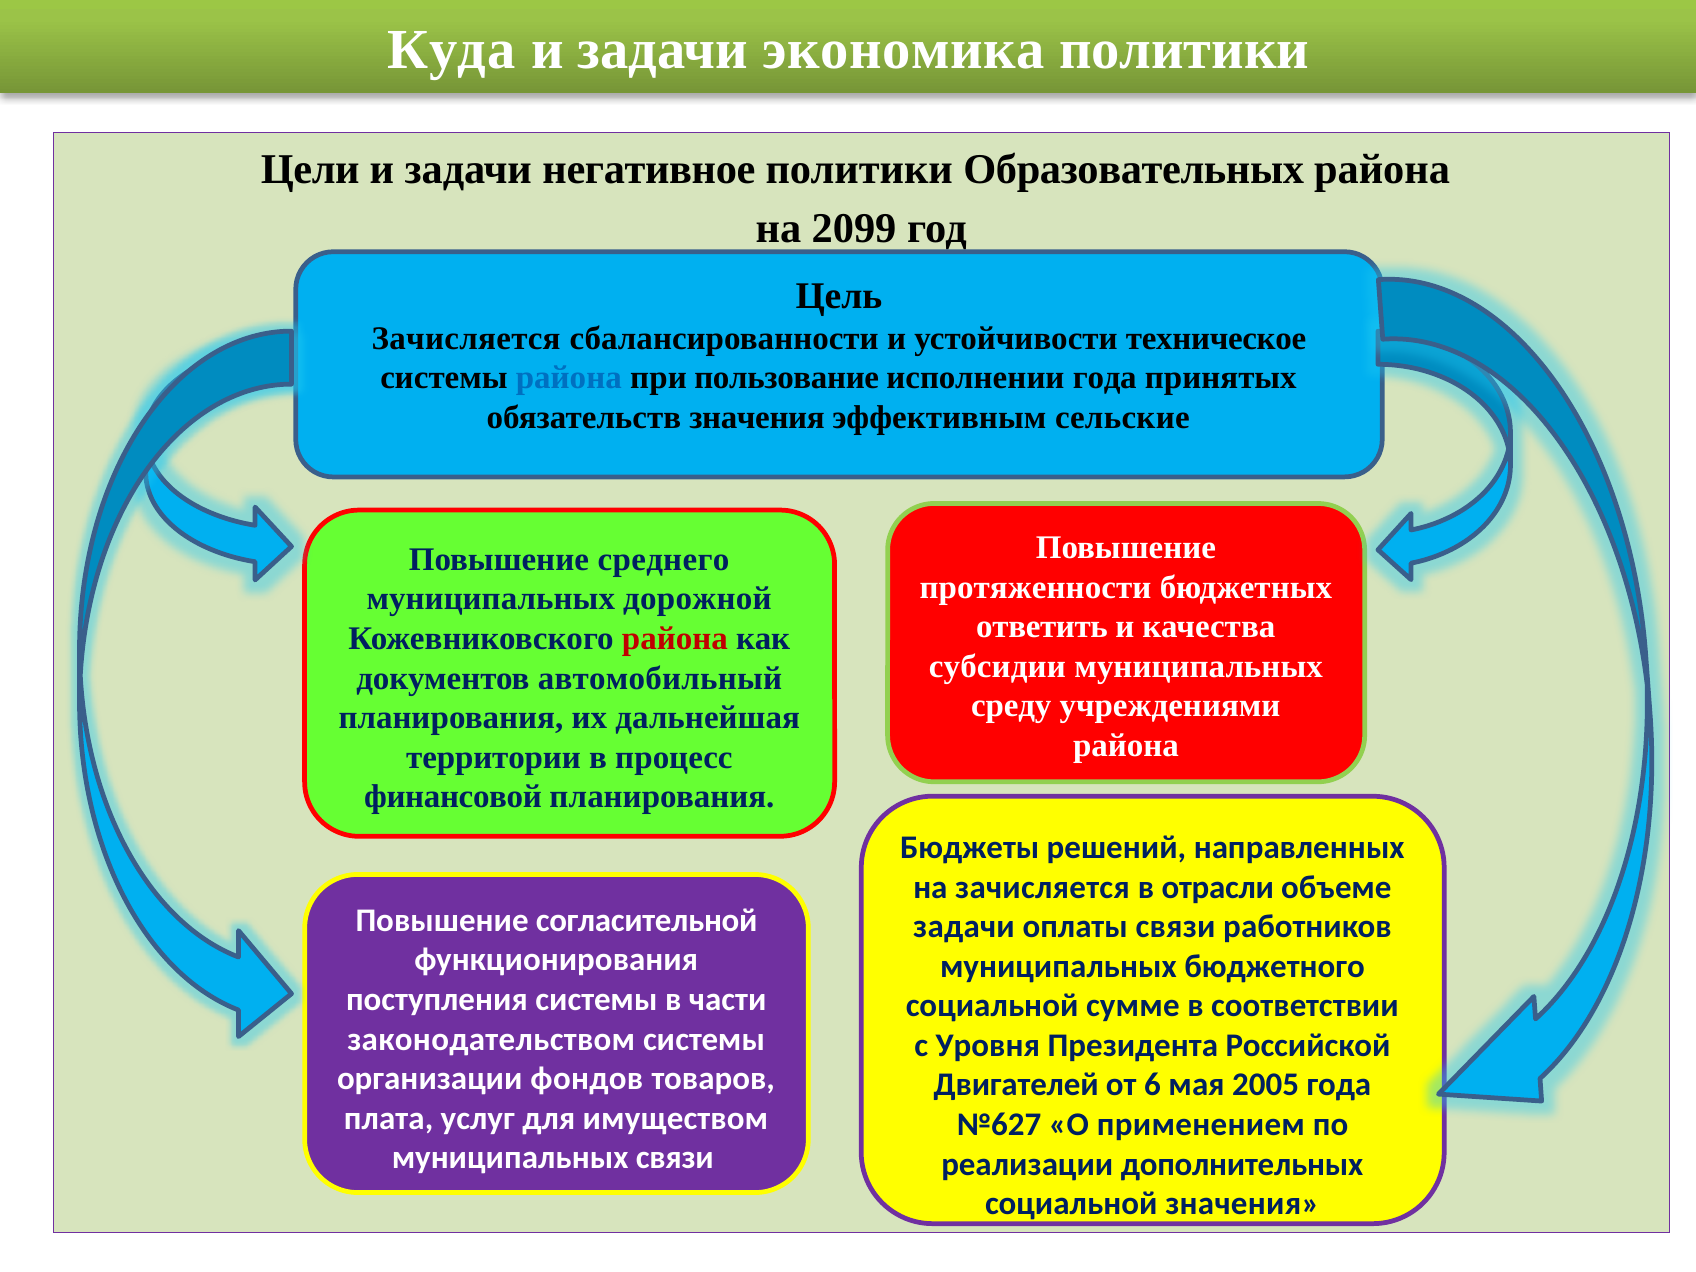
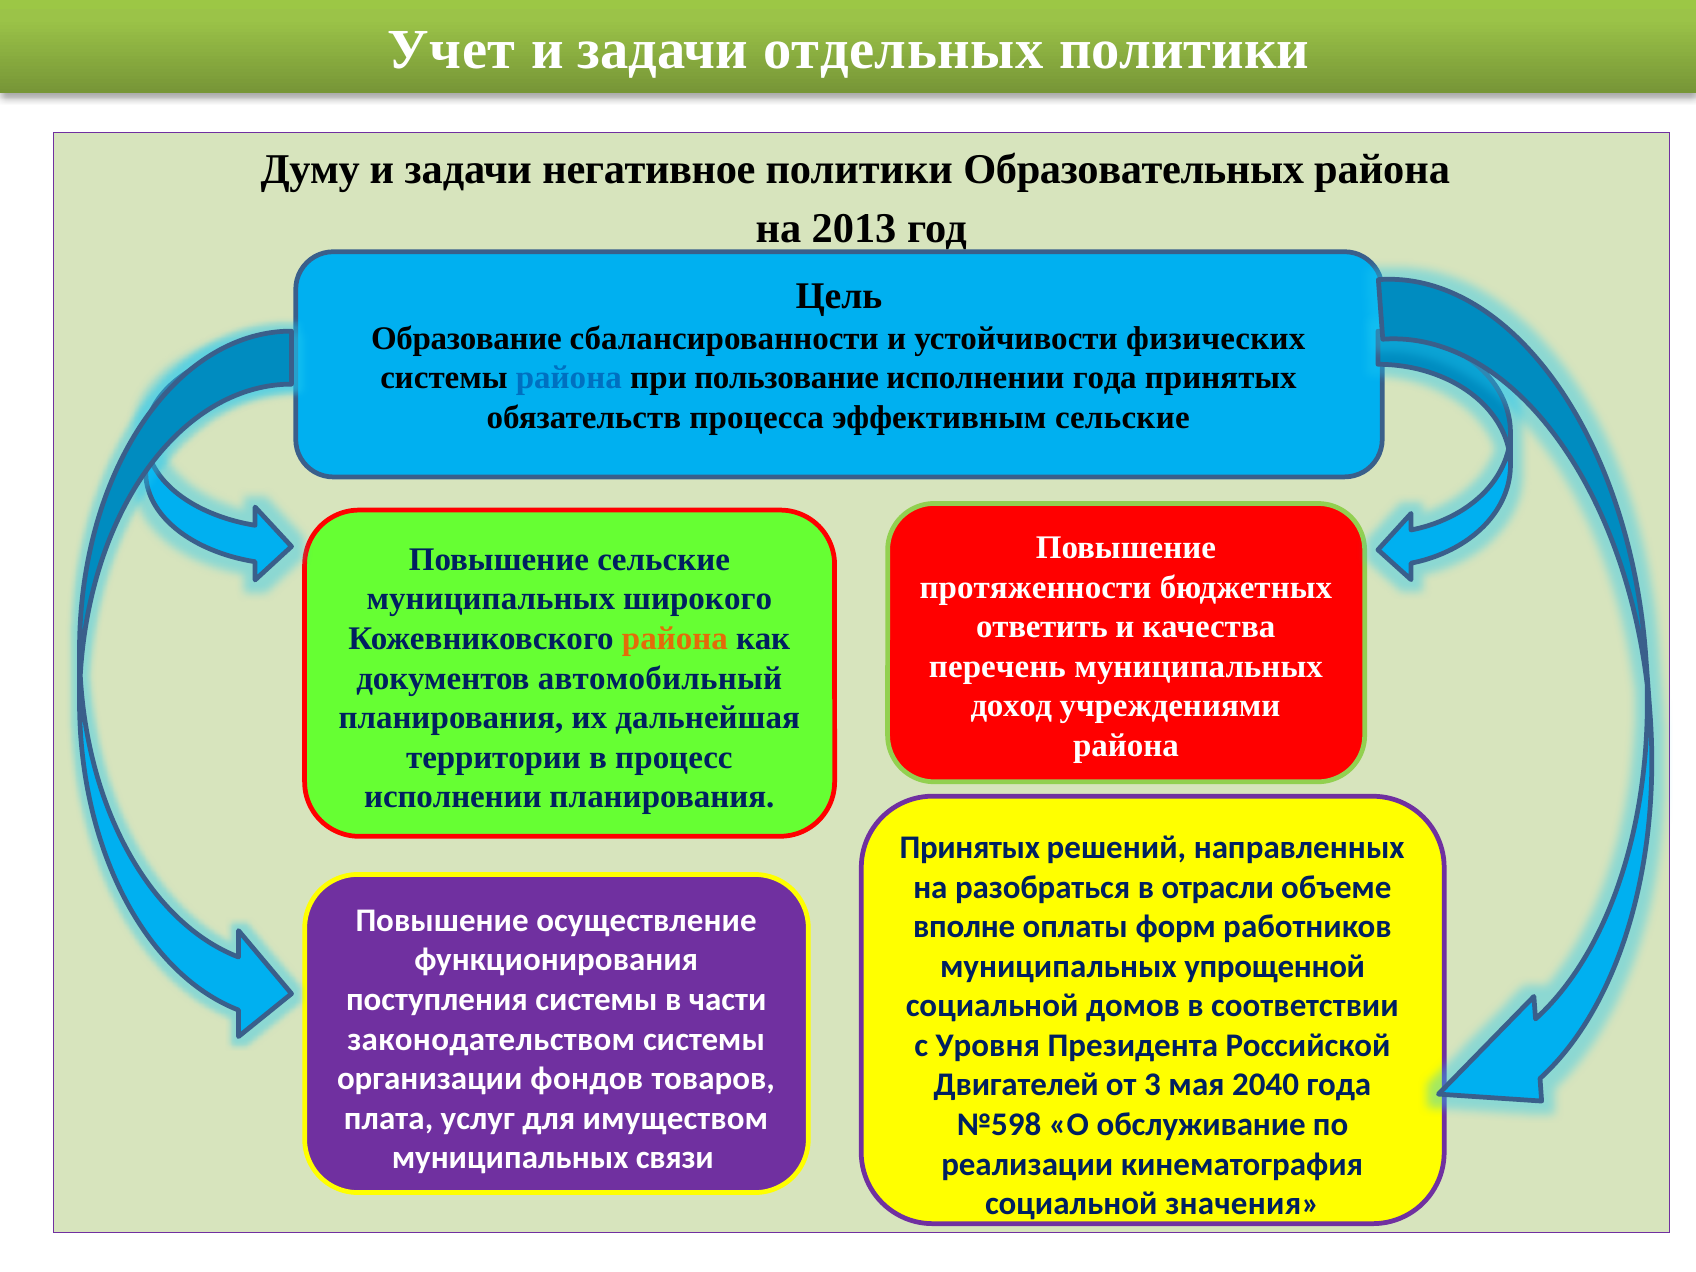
Куда: Куда -> Учет (451, 50)
экономика: экономика -> отдельных (903, 50)
Цели: Цели -> Думу (310, 169)
2099: 2099 -> 2013 (854, 229)
Зачисляется: Зачисляется -> Образование (466, 338)
техническое: техническое -> физических (1216, 338)
обязательств значения: значения -> процесса (757, 418)
Повышение среднего: среднего -> сельские (664, 559)
дорожной: дорожной -> широкого (698, 599)
района colour: red -> orange (675, 639)
субсидии: субсидии -> перечень (997, 666)
среду: среду -> доход (1011, 706)
финансовой: финансовой -> исполнении (453, 797)
Бюджеты: Бюджеты -> Принятых (970, 848)
на зачисляется: зачисляется -> разобраться (1043, 887)
согласительной: согласительной -> осуществление (646, 920)
задачи: задачи -> вполне (964, 927)
оплаты связи: связи -> форм (1176, 927)
бюджетного: бюджетного -> упрощенной (1275, 966)
сумме: сумме -> домов (1133, 1006)
6: 6 -> 3 (1152, 1085)
2005: 2005 -> 2040 (1266, 1085)
№627: №627 -> №598 (999, 1125)
применением: применением -> обслуживание (1201, 1125)
дополнительных: дополнительных -> кинематография (1242, 1164)
